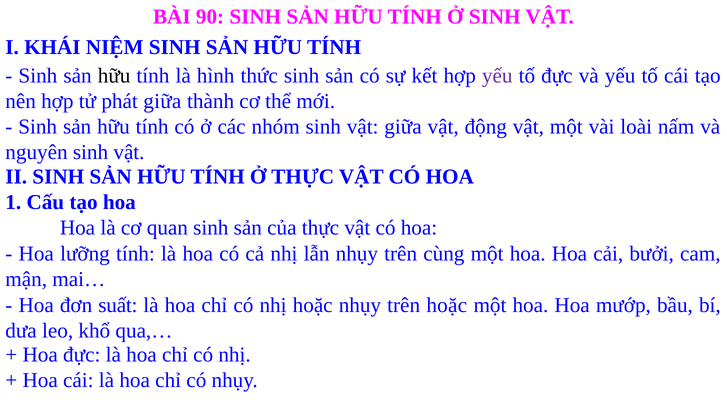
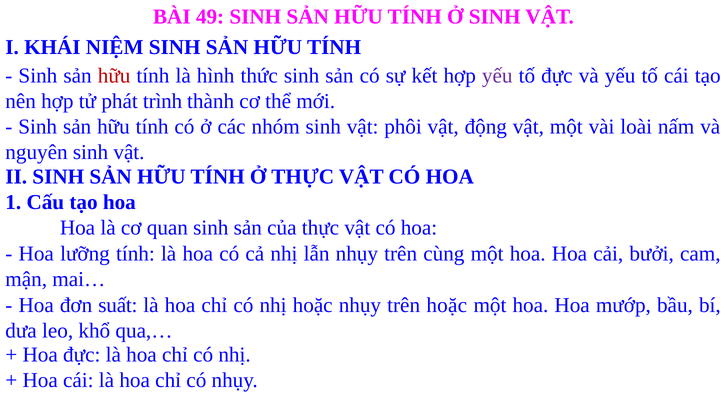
90: 90 -> 49 (210, 17)
hữu colour: black -> red (114, 76)
phát giữa: giữa -> trình (163, 101)
vật giữa: giữa -> phôi (403, 127)
